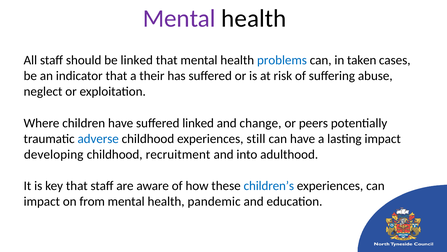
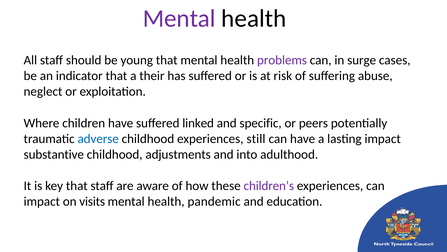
be linked: linked -> young (137, 60)
problems colour: blue -> purple (282, 60)
taken: taken -> surge (362, 60)
change: change -> specific (261, 123)
developing: developing -> substantive (54, 154)
recruitment: recruitment -> adjustments (178, 154)
children’s colour: blue -> purple (269, 185)
from: from -> visits (92, 201)
